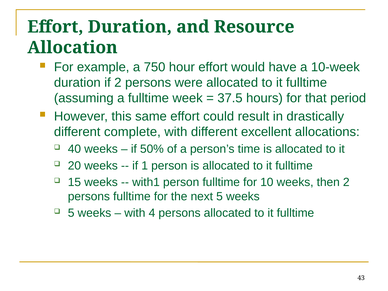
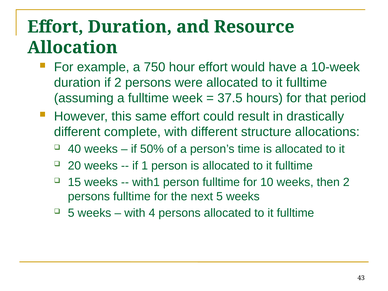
excellent: excellent -> structure (266, 132)
